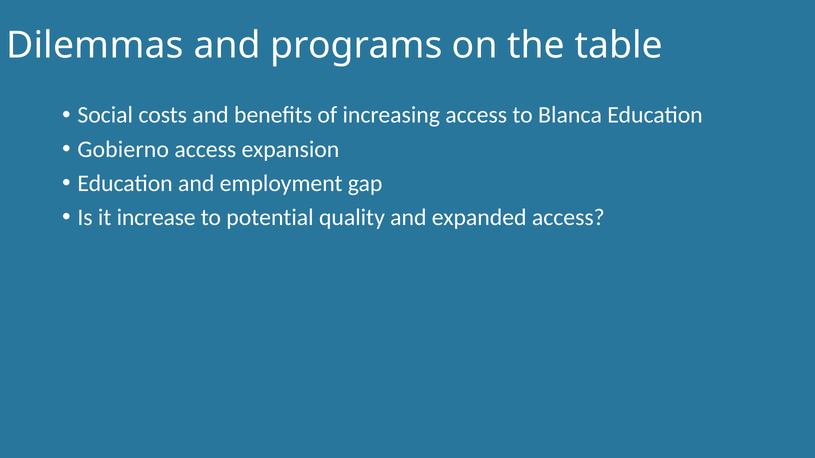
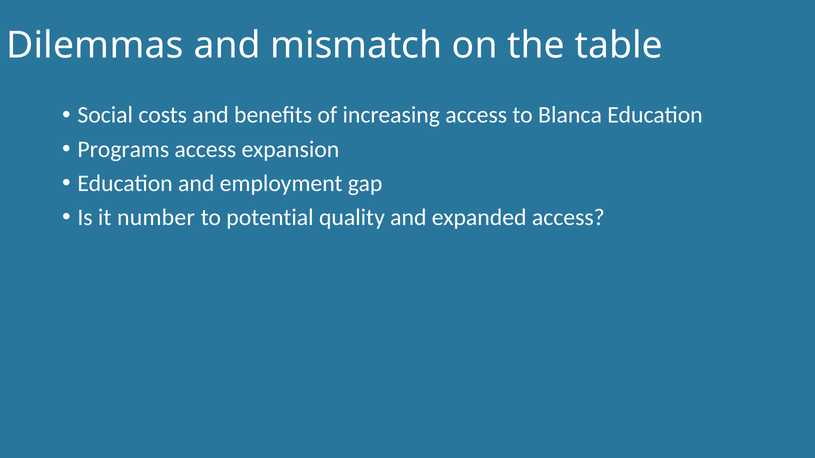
programs: programs -> mismatch (356, 45)
Gobierno: Gobierno -> Programs (123, 149)
increase: increase -> number (156, 218)
